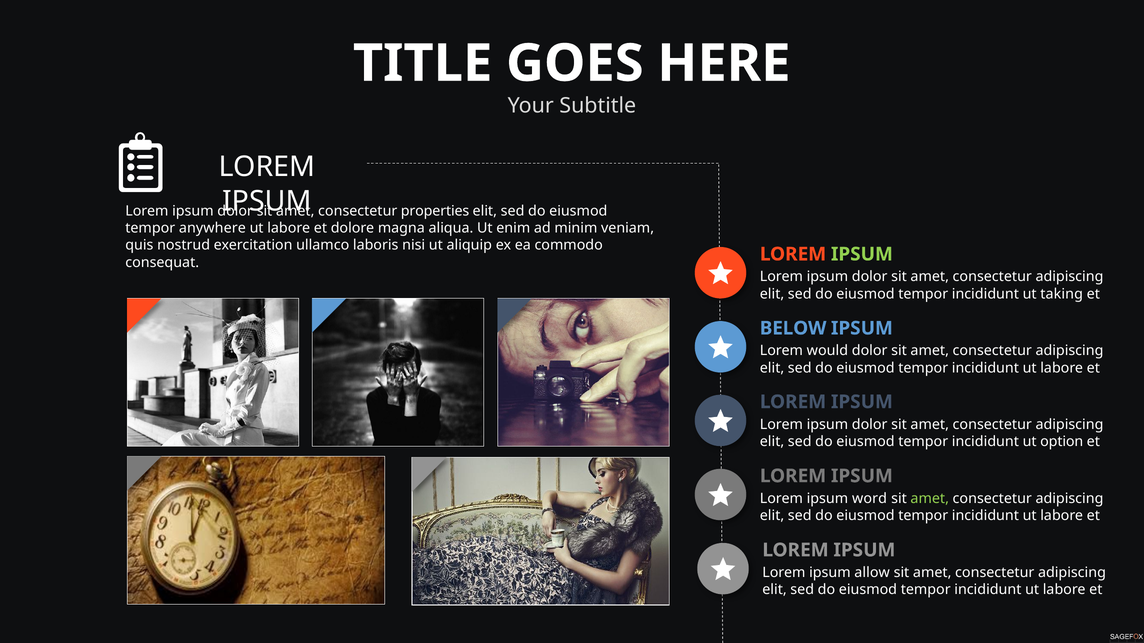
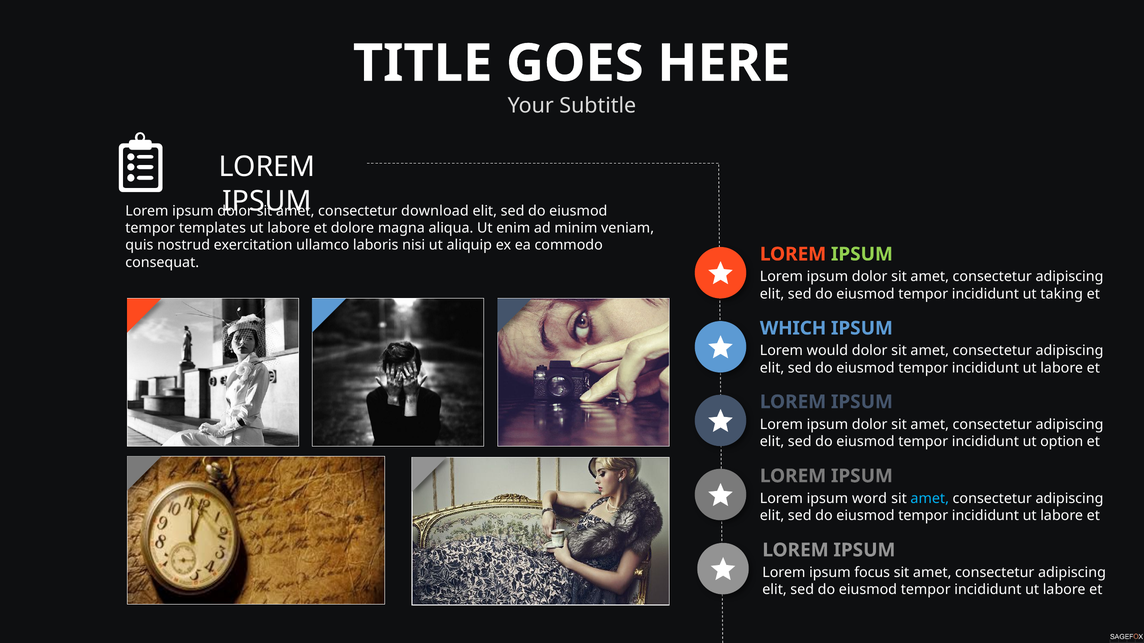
properties: properties -> download (435, 211)
anywhere: anywhere -> templates (212, 228)
BELOW: BELOW -> WHICH (793, 328)
amet colour: light green -> light blue (930, 499)
allow: allow -> focus (872, 573)
